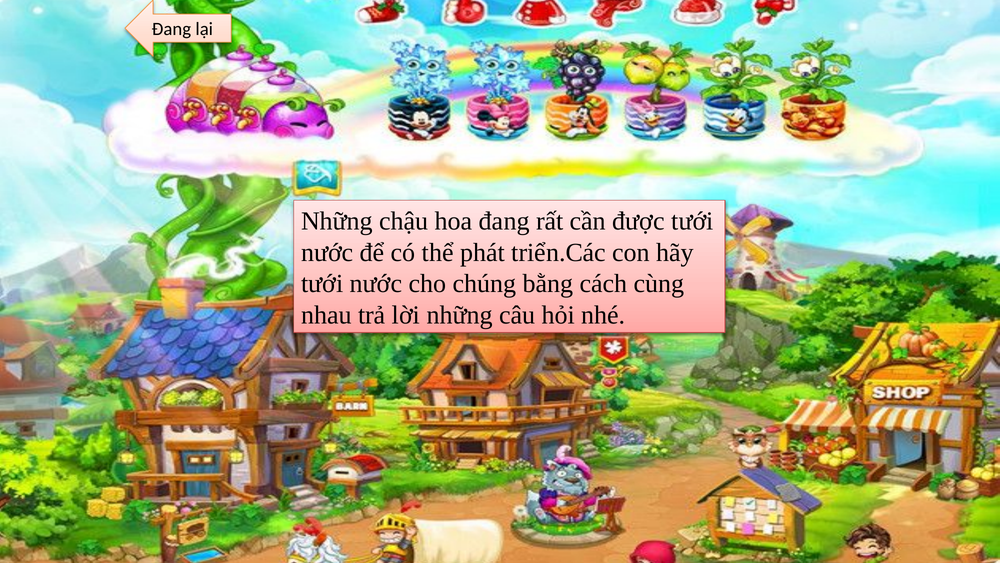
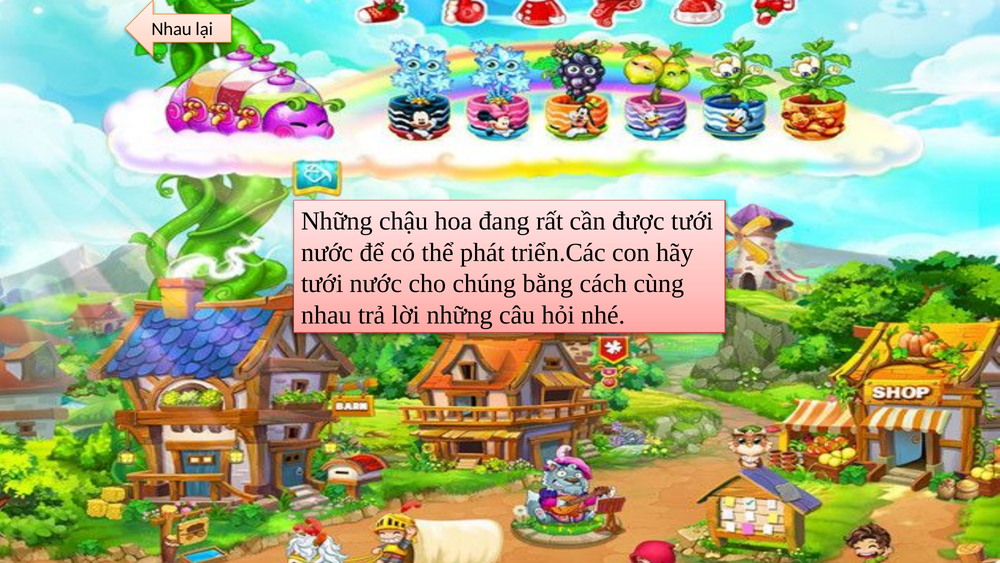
Đang: Đang -> Nhau (172, 29)
